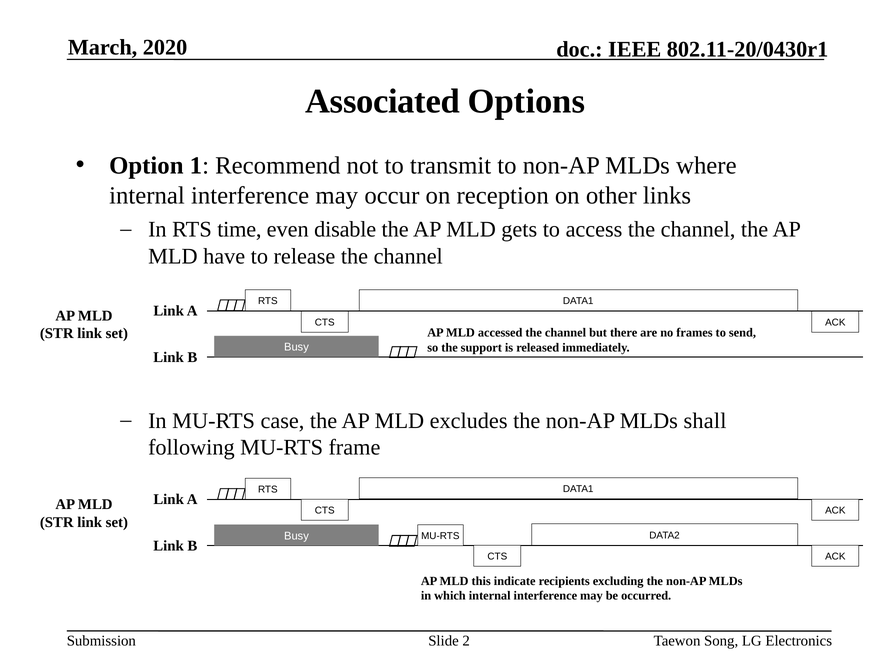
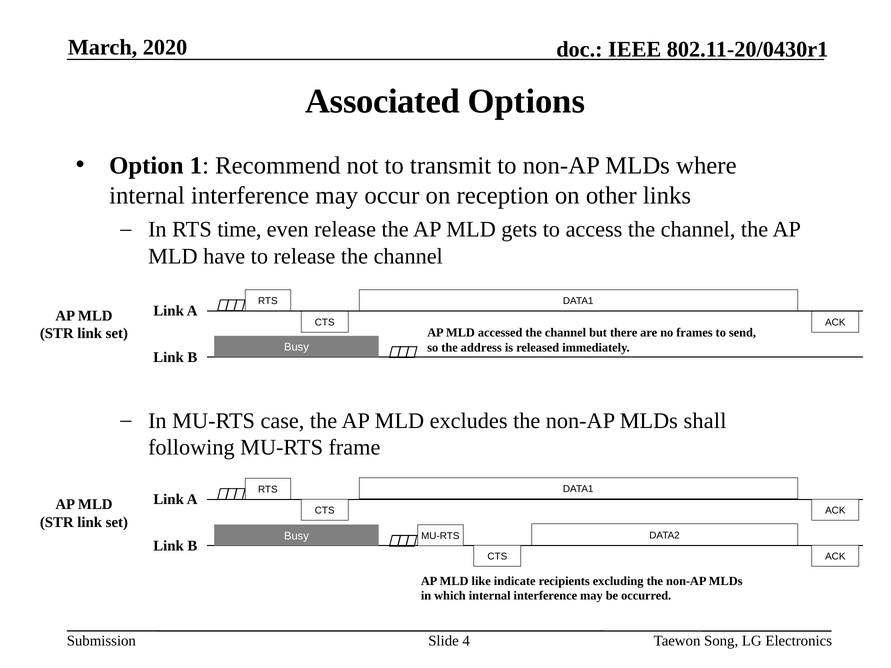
even disable: disable -> release (345, 230)
support: support -> address (481, 348)
this: this -> like (481, 581)
2: 2 -> 4 (466, 641)
